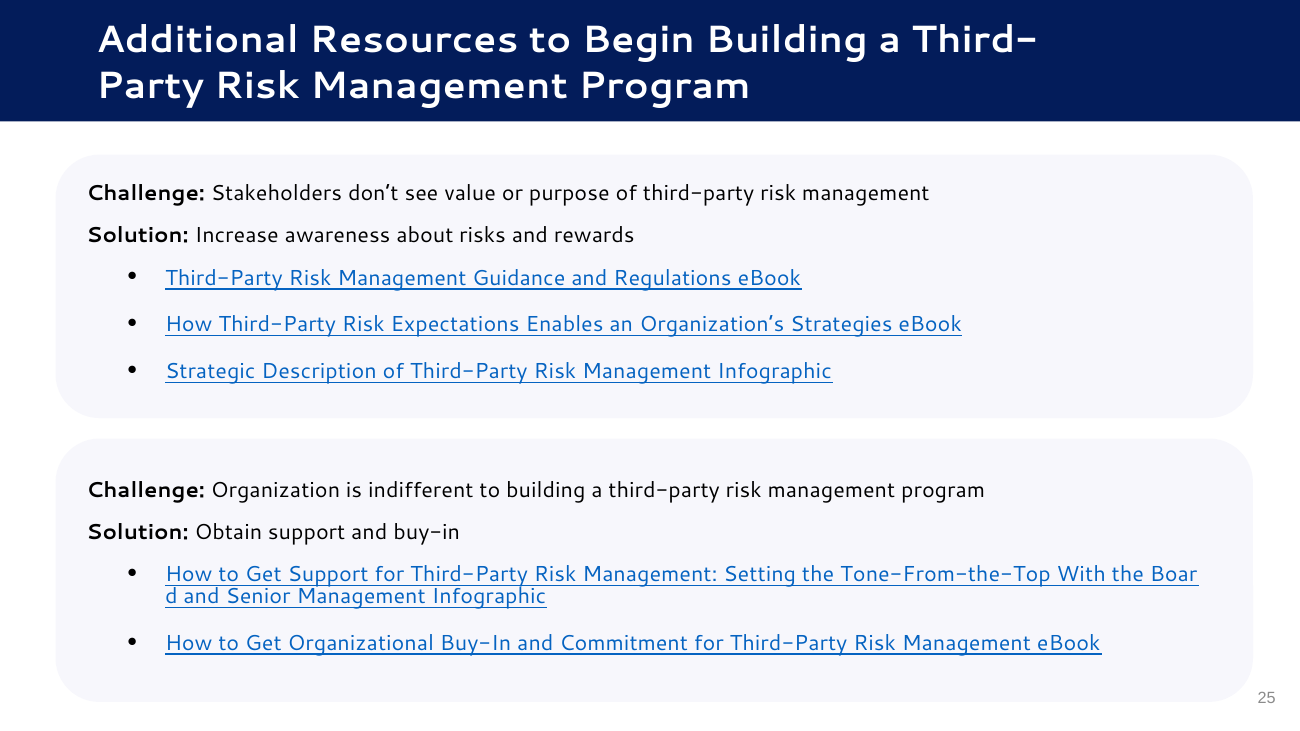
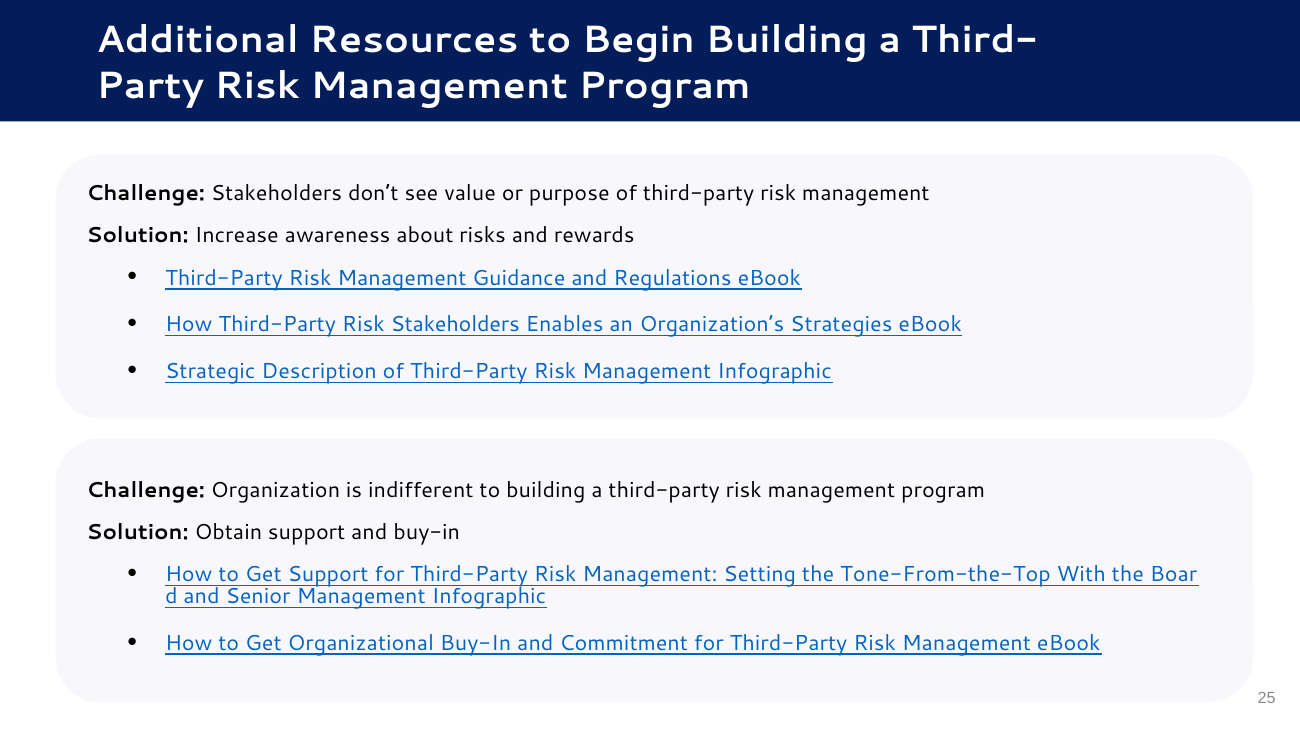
Risk Expectations: Expectations -> Stakeholders (455, 325)
